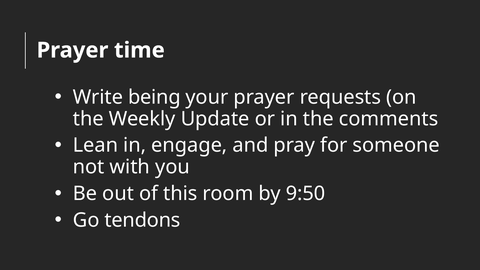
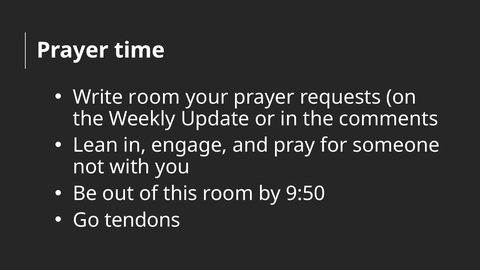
Write being: being -> room (154, 97)
